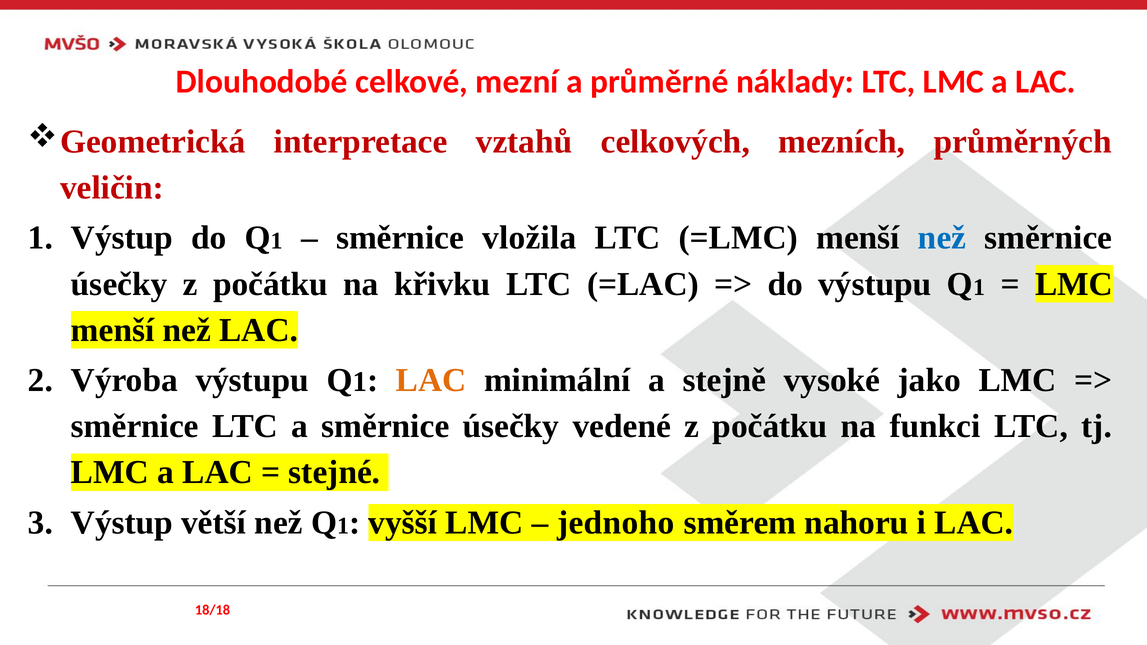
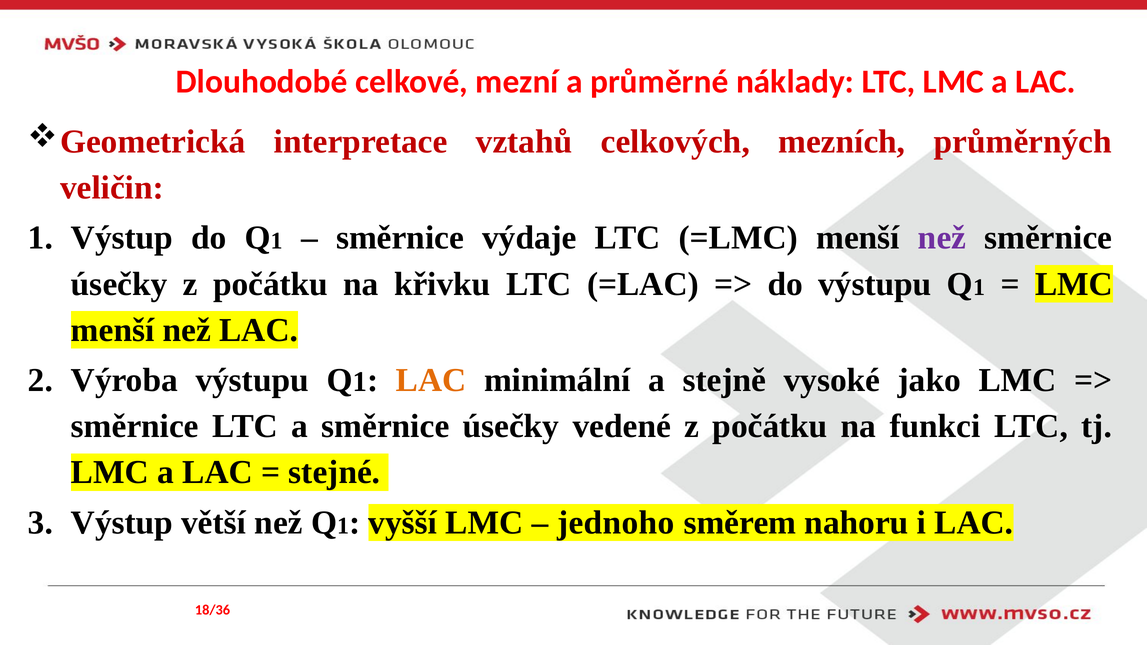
vložila: vložila -> výdaje (529, 238)
než colour: blue -> purple (942, 238)
18/18: 18/18 -> 18/36 (213, 610)
